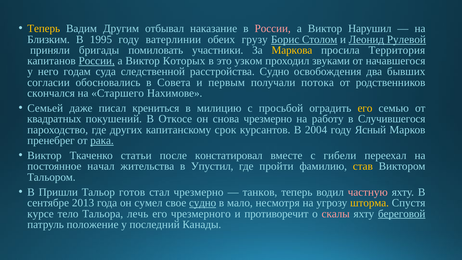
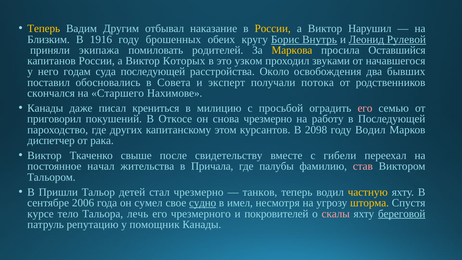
России colour: pink -> yellow (273, 29)
1995: 1995 -> 1916 (101, 39)
ватерлинии: ватерлинии -> брошенных (173, 39)
грузу: грузу -> кругу (255, 39)
Столом: Столом -> Внутрь (320, 39)
бригады: бригады -> экипажа (99, 50)
участники: участники -> родителей (218, 50)
Территория: Территория -> Оставшийся (397, 50)
России underline: present -> none (97, 61)
суда следственной: следственной -> последующей (153, 72)
расстройства Судно: Судно -> Около (274, 72)
согласии: согласии -> поставил (49, 82)
первым: первым -> эксперт (227, 82)
Семьей: Семьей -> Канады (45, 108)
его colour: yellow -> pink (365, 108)
квадратных: квадратных -> приговорил (54, 119)
в Случившегося: Случившегося -> Последующей (392, 119)
срок: срок -> этом (226, 130)
2004: 2004 -> 2098 (316, 130)
году Ясный: Ясный -> Водил (370, 130)
пренебрег: пренебрег -> диспетчер (51, 140)
рака underline: present -> none (102, 140)
статьи: статьи -> свыше (136, 156)
констатировал: констатировал -> свидетельству (229, 156)
Упустил: Упустил -> Причала (212, 166)
пройти: пройти -> палубы (277, 166)
став colour: yellow -> pink (363, 166)
готов: готов -> детей (132, 192)
частную colour: pink -> yellow (368, 192)
2013: 2013 -> 2006 (83, 203)
мало: мало -> имел (240, 203)
противоречит: противоречит -> покровителей (276, 214)
положение: положение -> репутацию (93, 224)
последний: последний -> помощник (155, 224)
